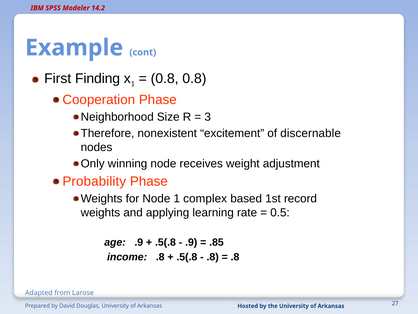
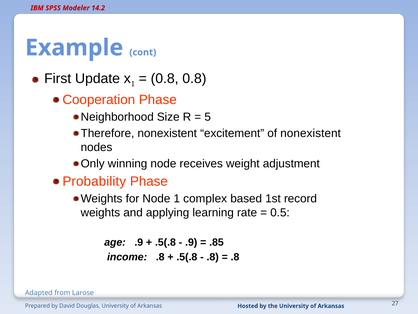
Finding: Finding -> Update (98, 78)
3: 3 -> 5 (208, 117)
of discernable: discernable -> nonexistent (311, 133)
